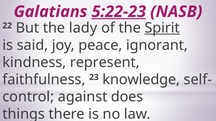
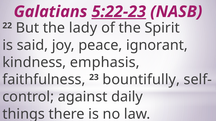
Spirit underline: present -> none (162, 28)
represent: represent -> emphasis (105, 63)
knowledge: knowledge -> bountifully (141, 80)
does: does -> daily (127, 97)
